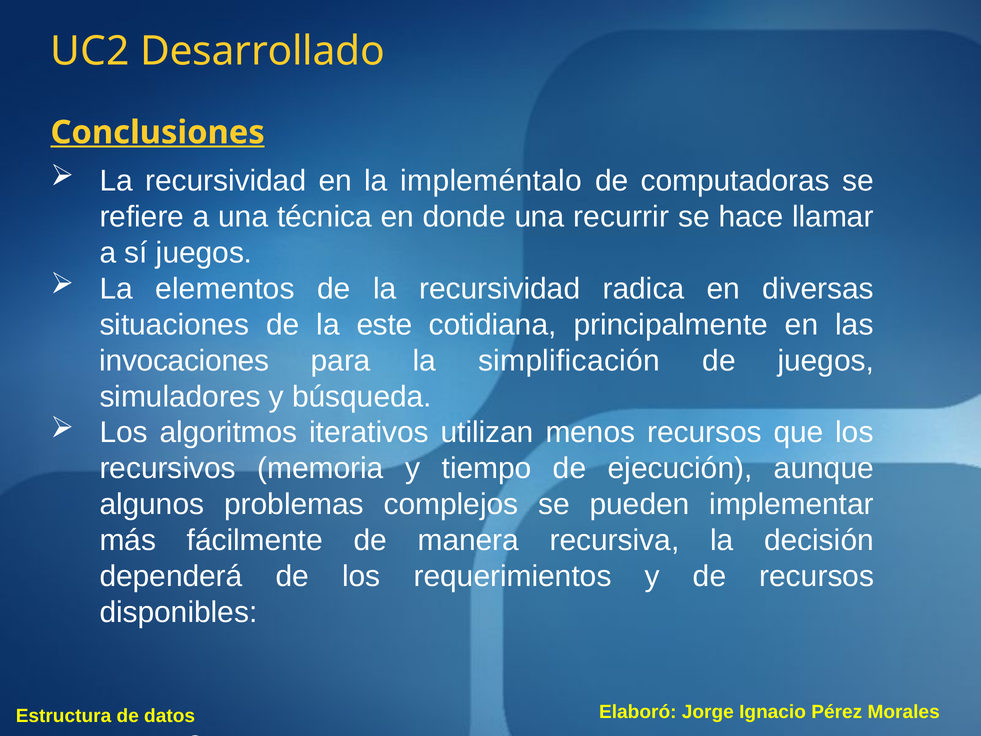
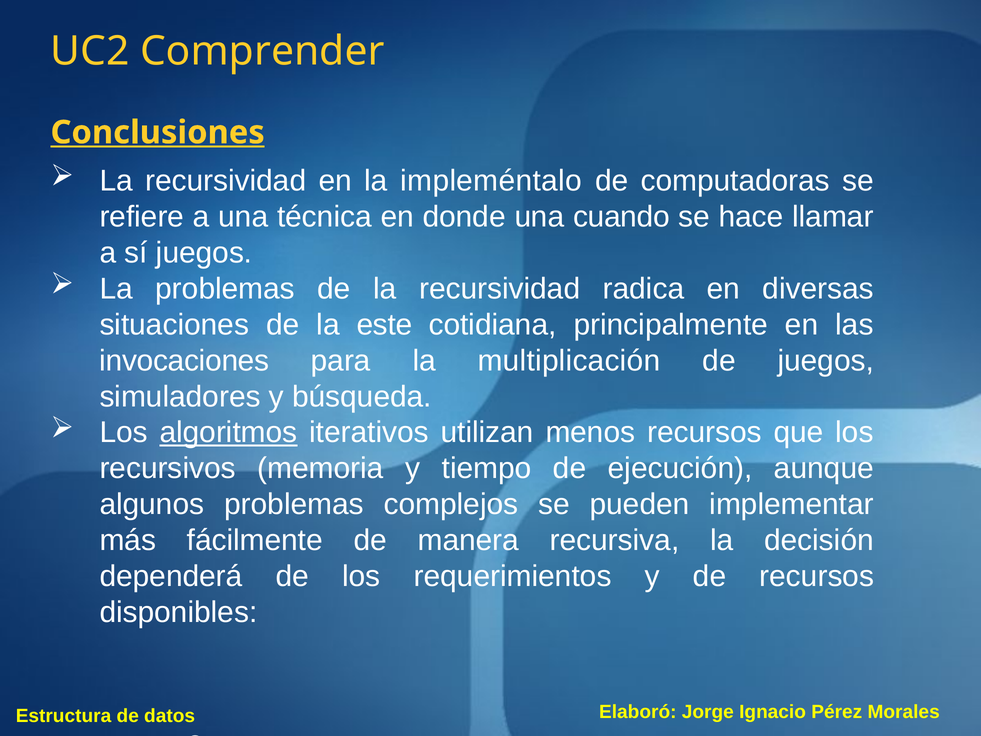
Desarrollado: Desarrollado -> Comprender (262, 51)
recurrir: recurrir -> cuando (621, 217)
La elementos: elementos -> problemas (225, 289)
simplificación: simplificación -> multiplicación (569, 361)
algoritmos underline: none -> present (228, 432)
